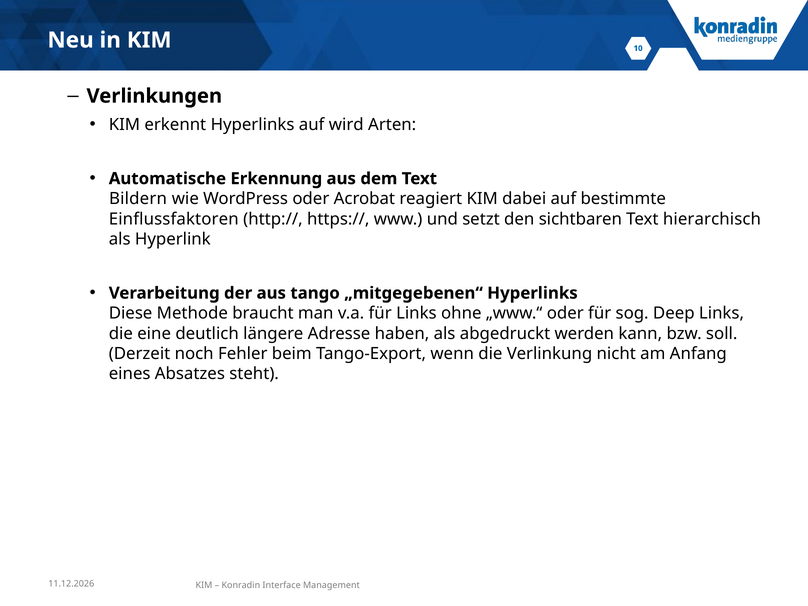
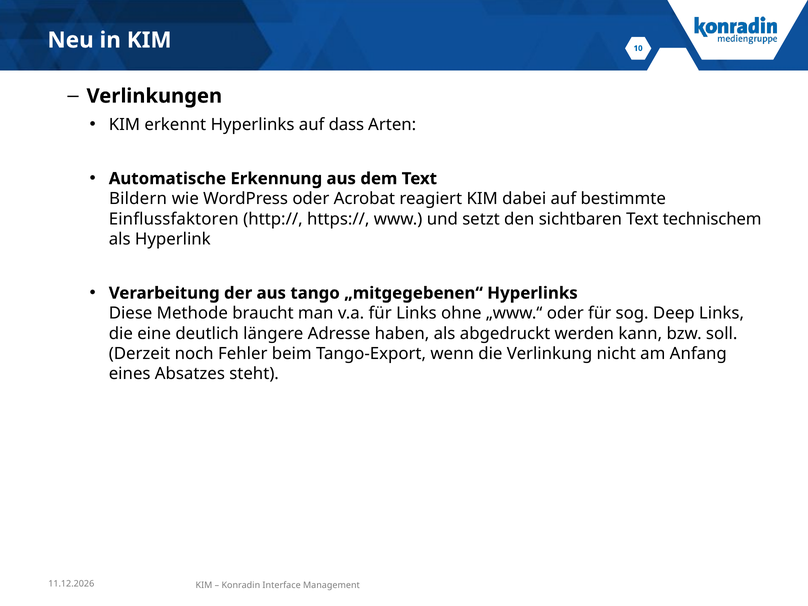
wird: wird -> dass (346, 125)
hierarchisch: hierarchisch -> technischem (712, 219)
